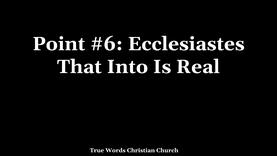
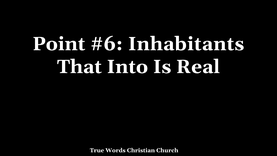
Ecclesiastes: Ecclesiastes -> Inhabitants (186, 44)
